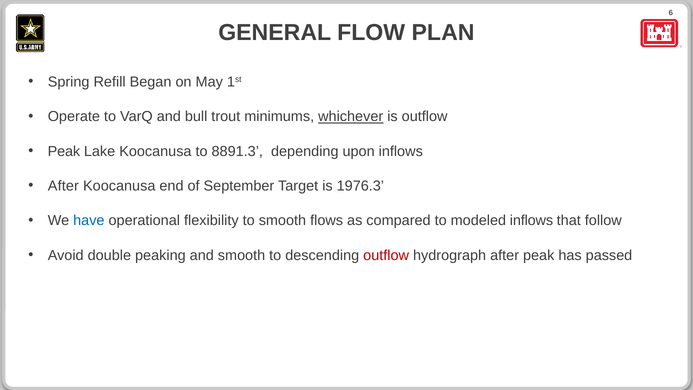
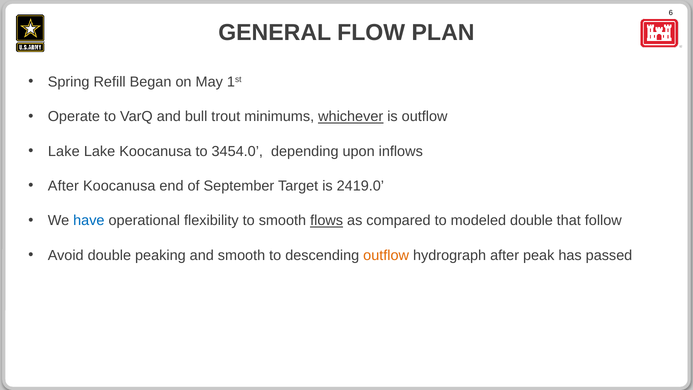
Peak: Peak -> Lake (64, 151)
8891.3: 8891.3 -> 3454.0 (237, 151)
1976.3: 1976.3 -> 2419.0 (360, 186)
flows underline: none -> present (327, 221)
modeled inflows: inflows -> double (531, 221)
outflow colour: red -> orange (386, 255)
